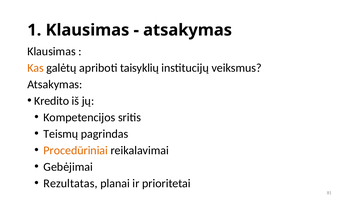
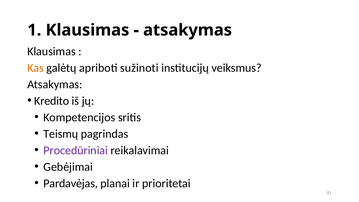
taisyklių: taisyklių -> sužinoti (139, 68)
Procedūriniai colour: orange -> purple (76, 150)
Rezultatas: Rezultatas -> Pardavėjas (71, 183)
